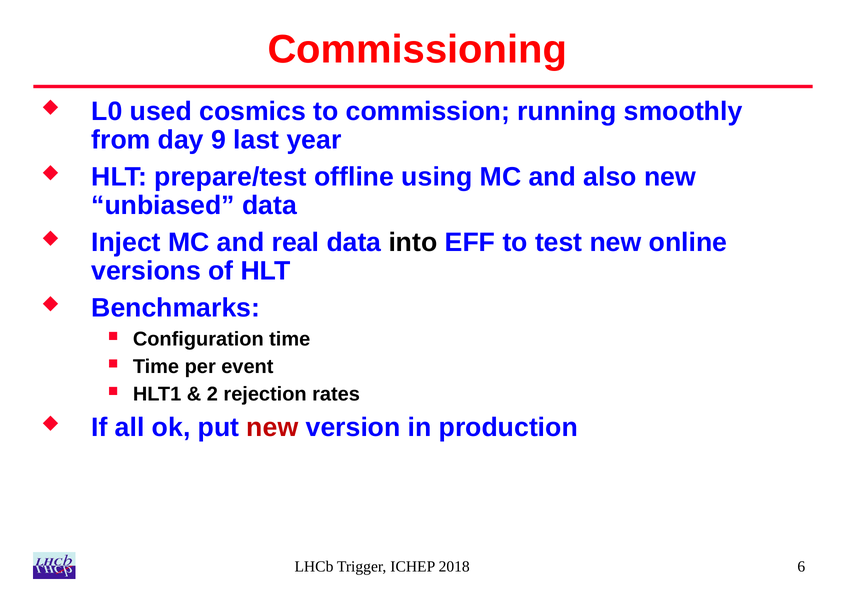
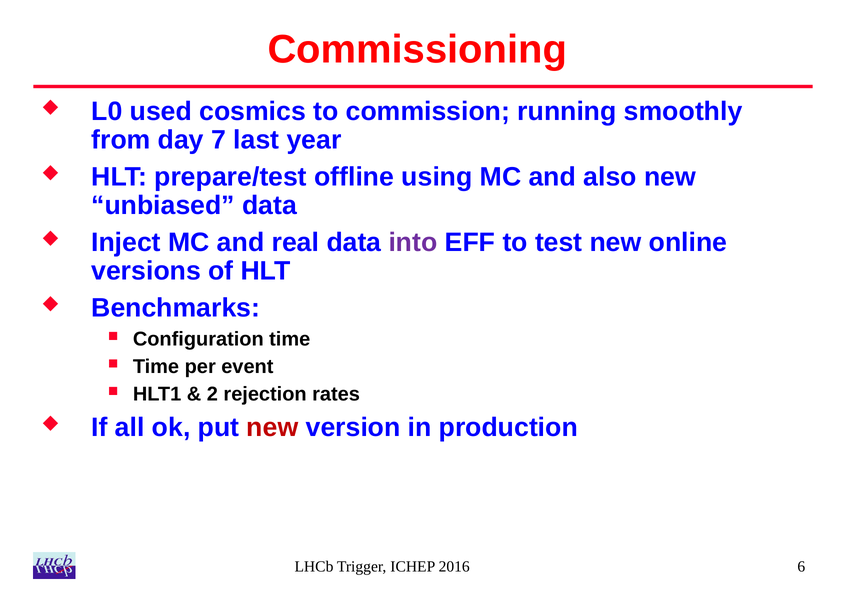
9: 9 -> 7 (219, 140)
into colour: black -> purple (413, 243)
2018: 2018 -> 2016 (454, 567)
